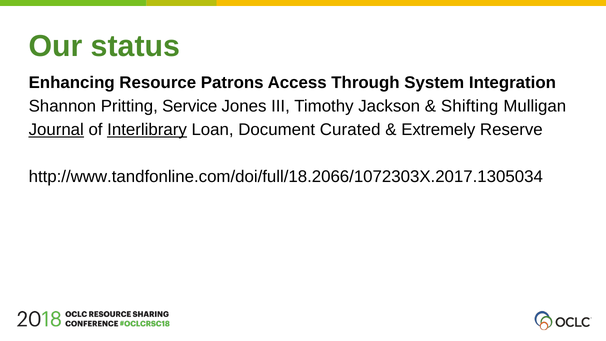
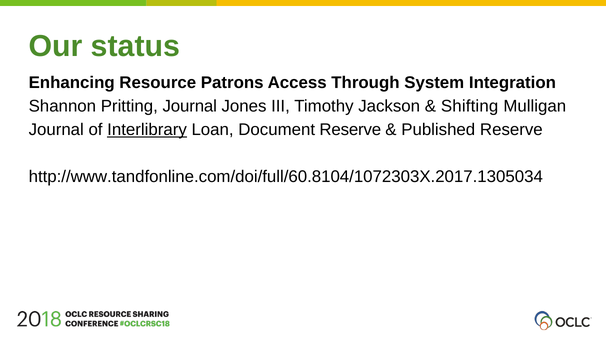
Pritting Service: Service -> Journal (190, 106)
Journal underline: present -> none (56, 130)
Document Curated: Curated -> Reserve (350, 130)
Extremely: Extremely -> Published (438, 130)
http://www.tandfonline.com/doi/full/18.2066/1072303X.2017.1305034: http://www.tandfonline.com/doi/full/18.2066/1072303X.2017.1305034 -> http://www.tandfonline.com/doi/full/60.8104/1072303X.2017.1305034 (286, 177)
